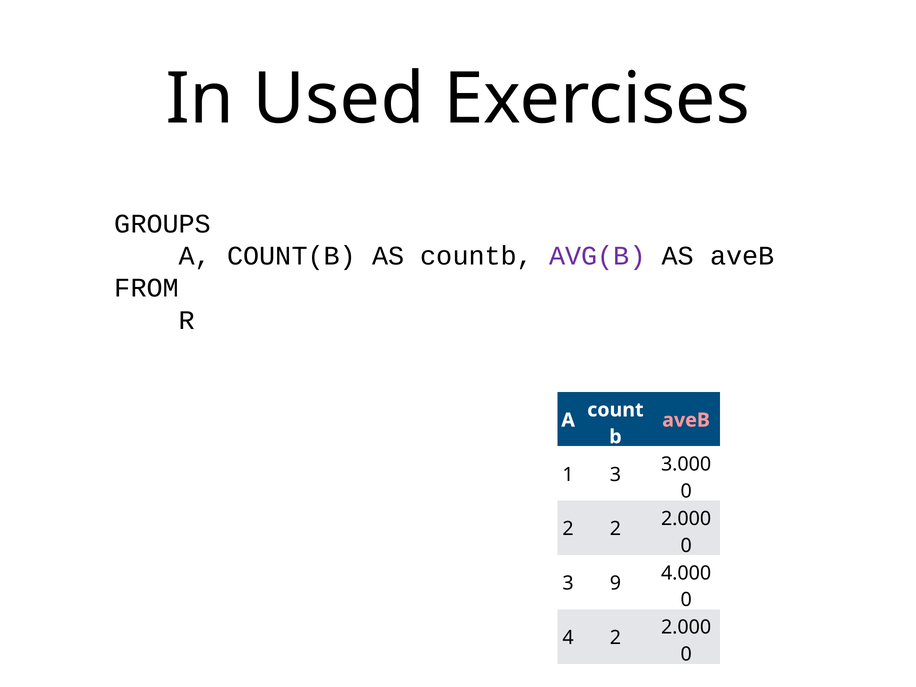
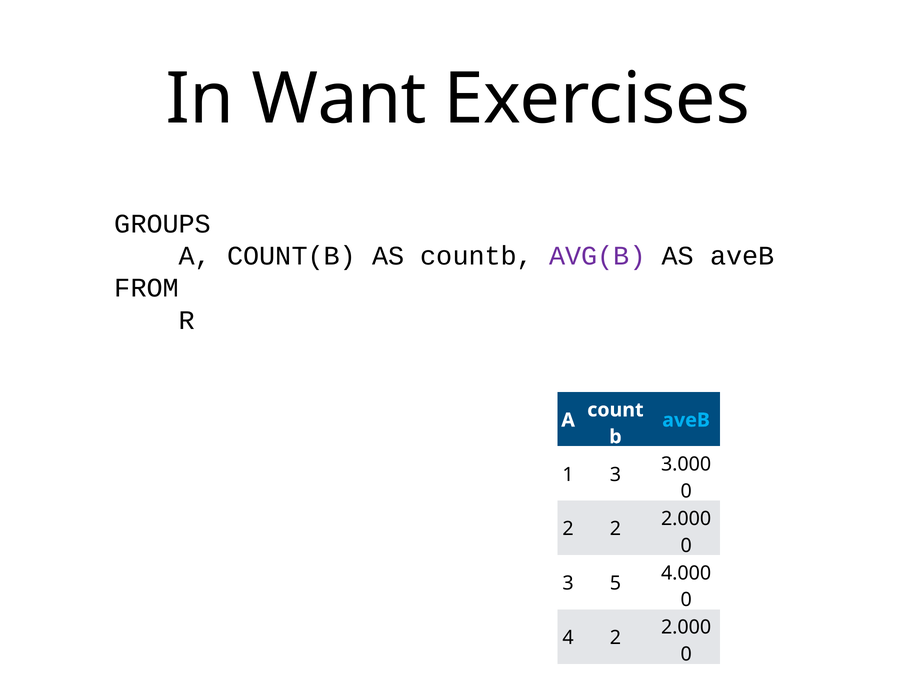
Used: Used -> Want (339, 99)
aveB colour: pink -> light blue (686, 420)
9: 9 -> 5 (615, 583)
